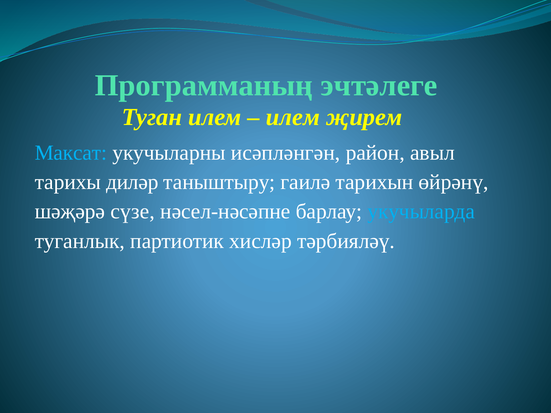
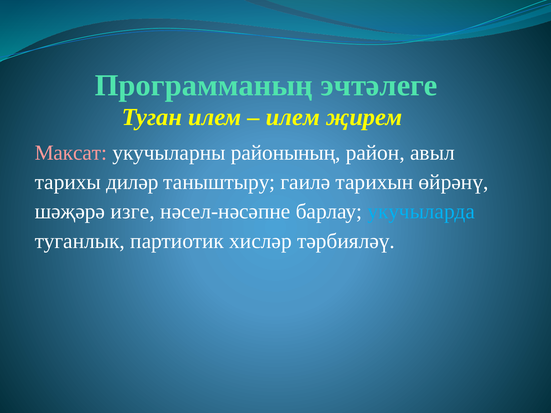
Максат colour: light blue -> pink (71, 153)
исәпләнгән: исәпләнгән -> районының (286, 153)
сүзе: сүзе -> изге (133, 212)
